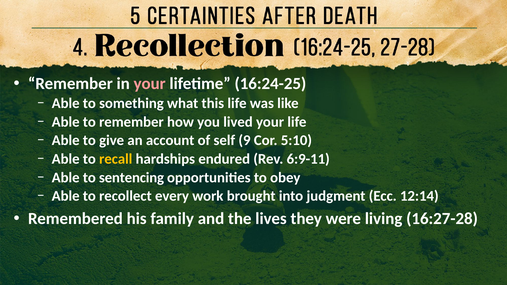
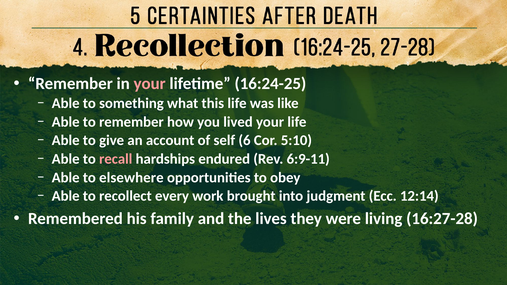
9: 9 -> 6 (245, 140)
recall colour: yellow -> pink (116, 159)
sentencing: sentencing -> elsewhere (131, 178)
